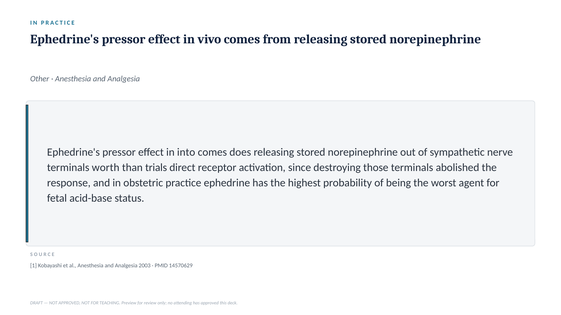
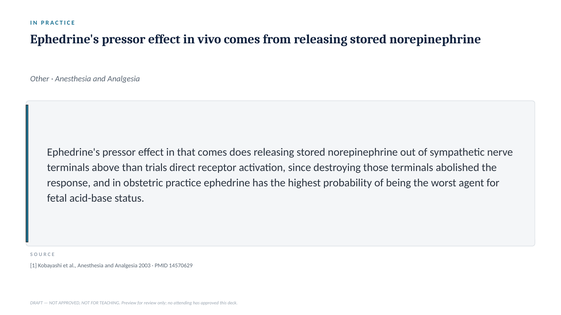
into: into -> that (186, 153)
worth: worth -> above (106, 168)
